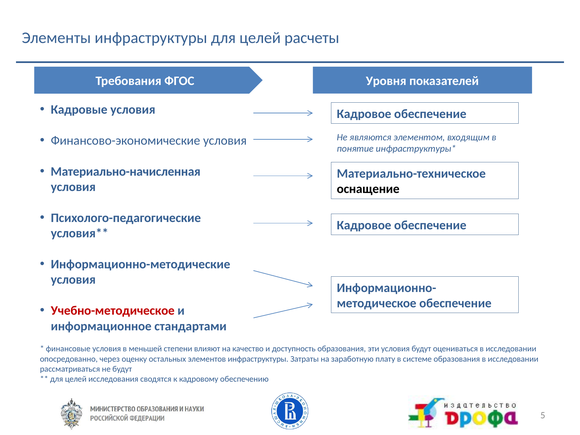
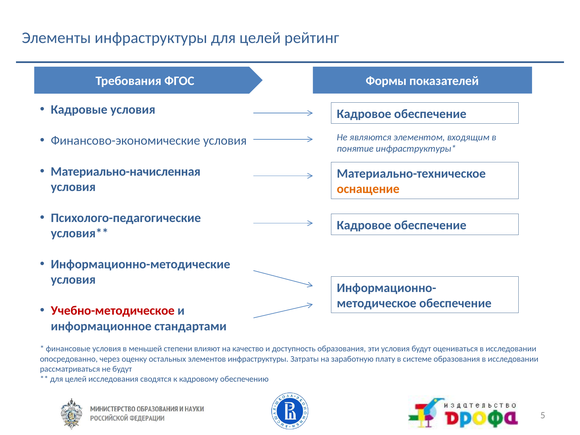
расчеты: расчеты -> рейтинг (312, 38)
Уровня: Уровня -> Формы (386, 81)
оснащение colour: black -> orange (368, 189)
